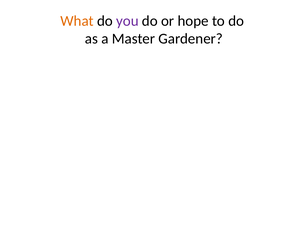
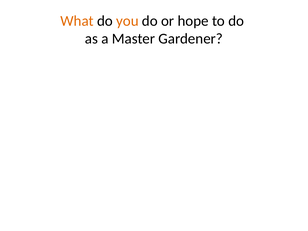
you colour: purple -> orange (127, 21)
